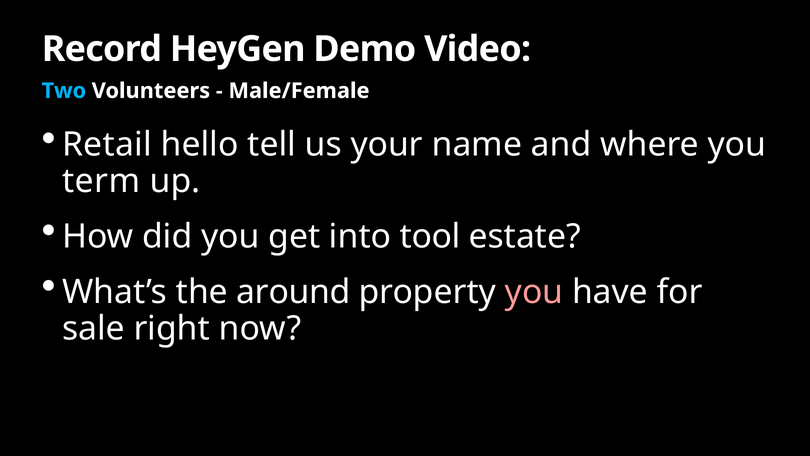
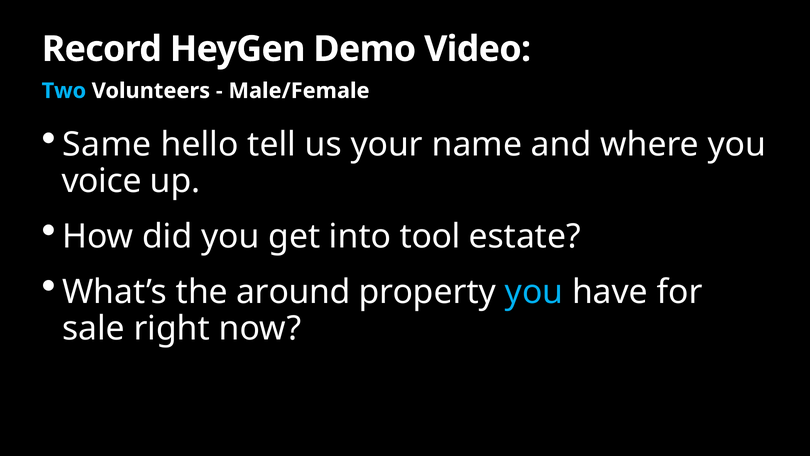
Retail: Retail -> Same (107, 145)
term: term -> voice (102, 181)
you colour: pink -> light blue (534, 292)
